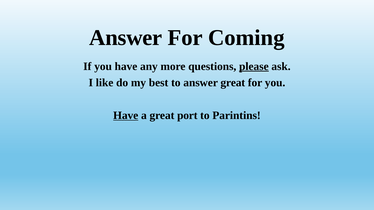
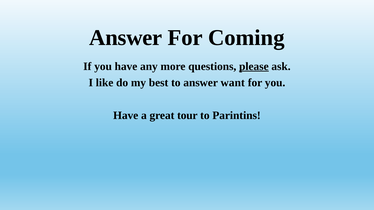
answer great: great -> want (233, 83)
Have underline: present -> none (126, 116)
port: port -> tour (187, 116)
